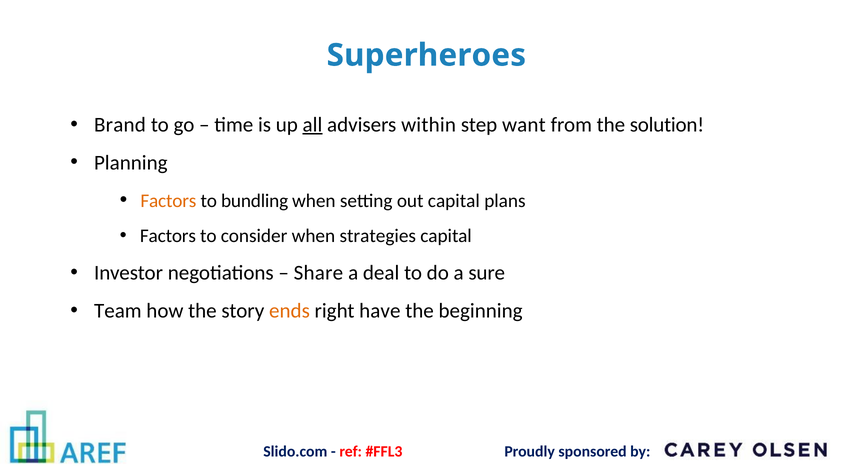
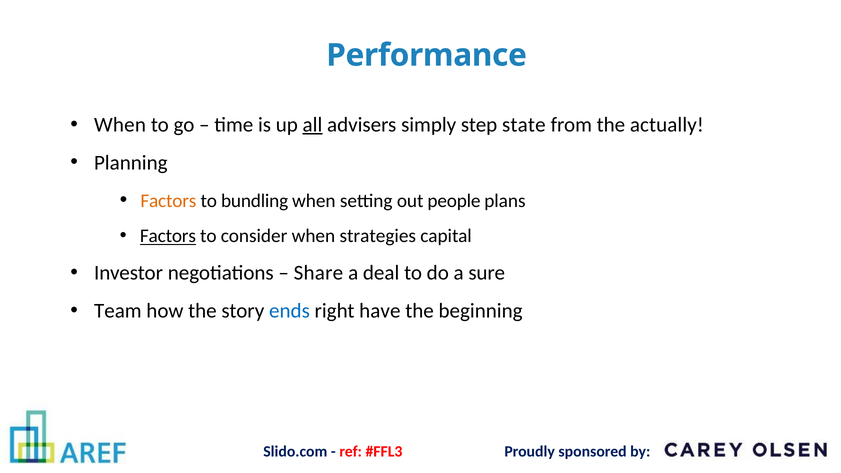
Superheroes: Superheroes -> Performance (427, 55)
Brand: Brand -> When (120, 125)
within: within -> simply (429, 125)
want: want -> state (524, 125)
solution: solution -> actually (667, 125)
out capital: capital -> people (454, 201)
Factors underline: none -> present (168, 236)
ends colour: orange -> blue (289, 311)
